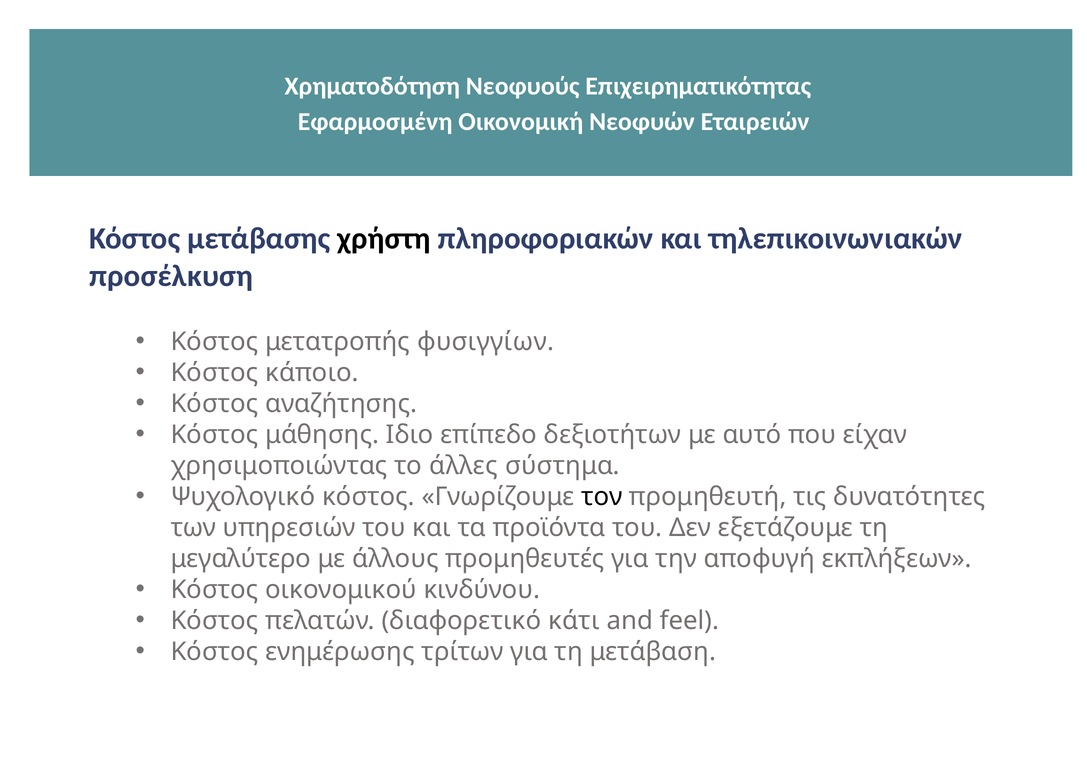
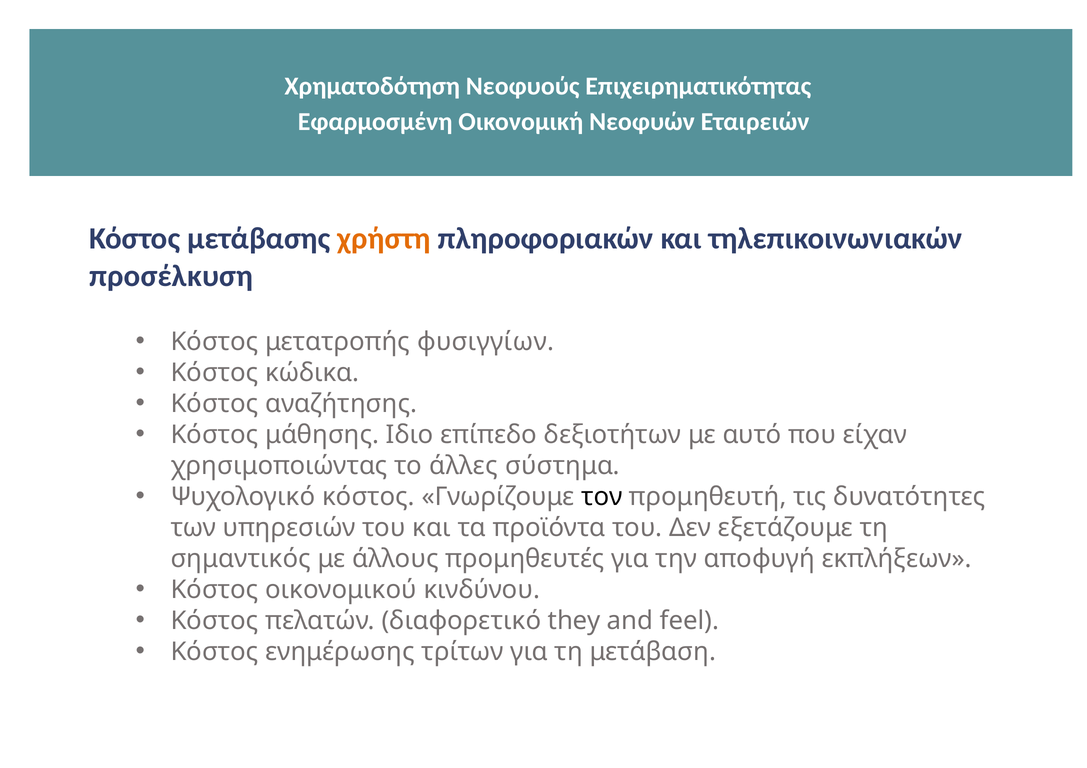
χρήστη colour: black -> orange (384, 239)
κάποιο: κάποιο -> κώδικα (312, 373)
μεγαλύτερο: μεγαλύτερο -> σημαντικός (241, 559)
κάτι: κάτι -> they (574, 621)
